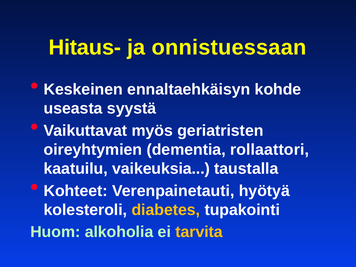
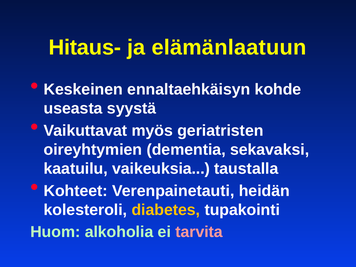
onnistuessaan: onnistuessaan -> elämänlaatuun (229, 47)
rollaattori: rollaattori -> sekavaksi (270, 150)
hyötyä: hyötyä -> heidän (264, 191)
tarvita colour: yellow -> pink (199, 232)
